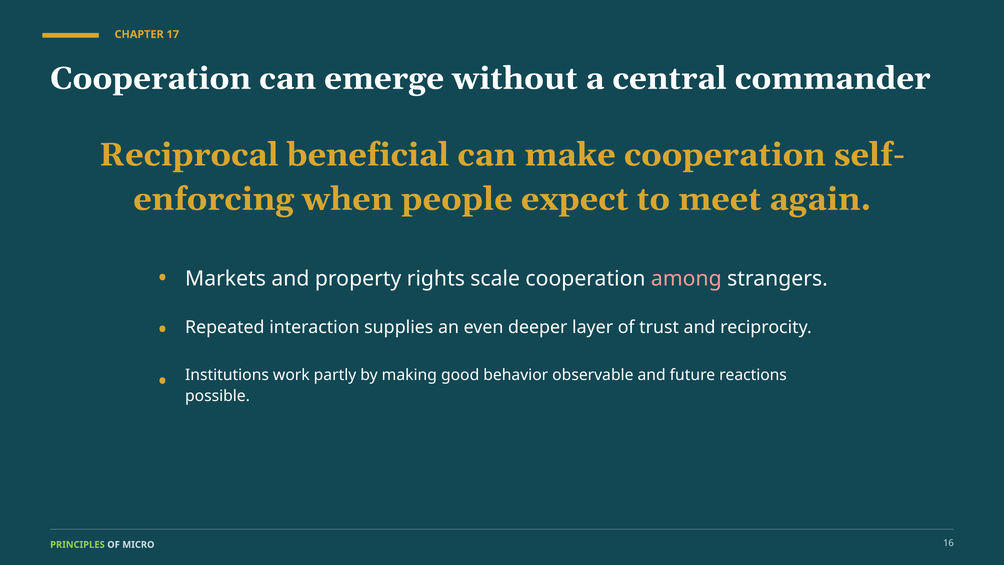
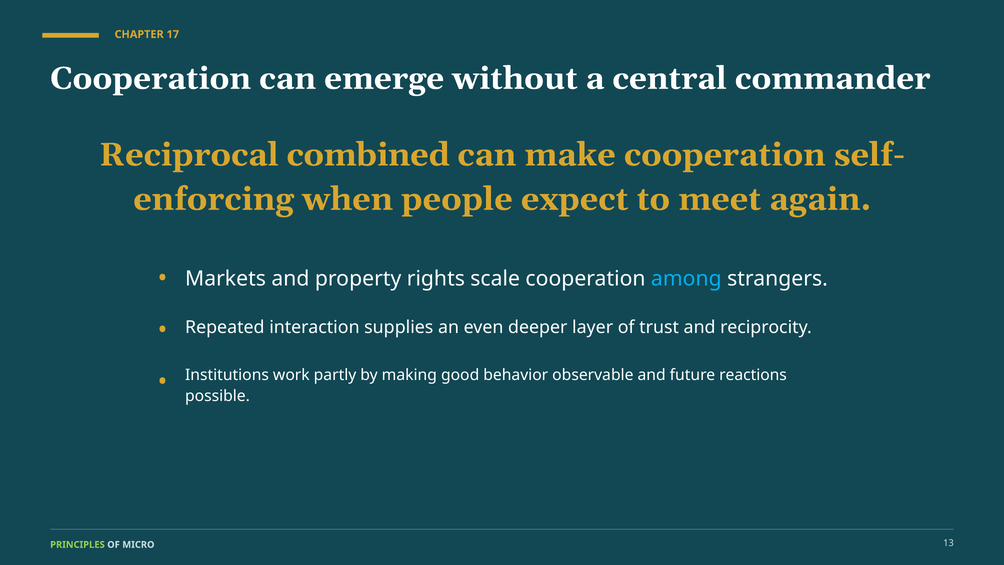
beneficial: beneficial -> combined (368, 155)
among colour: pink -> light blue (686, 278)
16: 16 -> 13 (949, 543)
